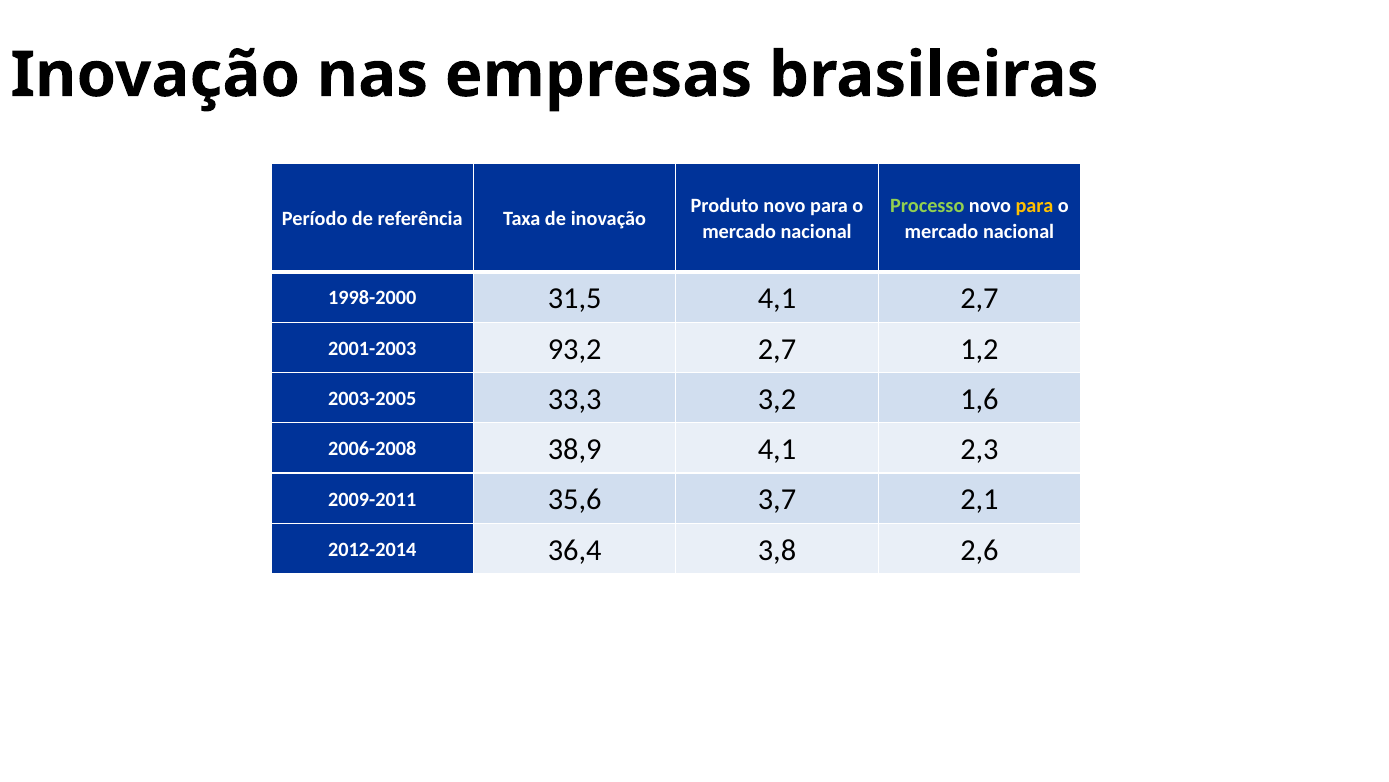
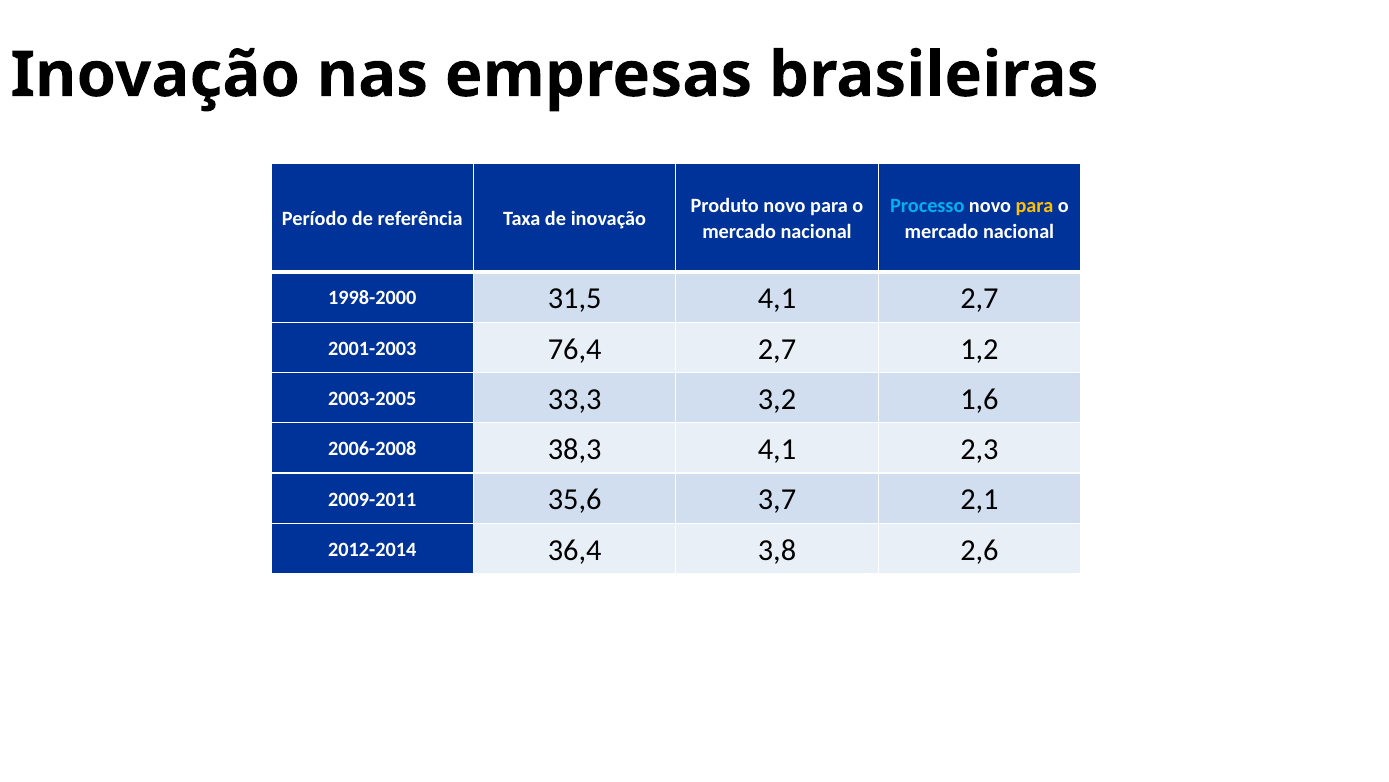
Processo colour: light green -> light blue (927, 205)
93,2: 93,2 -> 76,4 (575, 349)
38,9: 38,9 -> 38,3 (575, 449)
